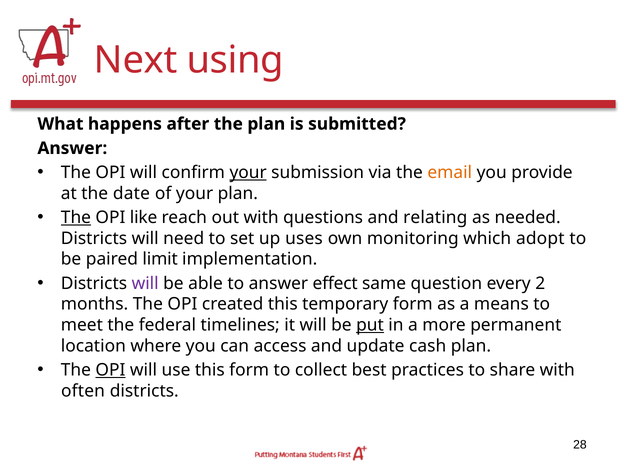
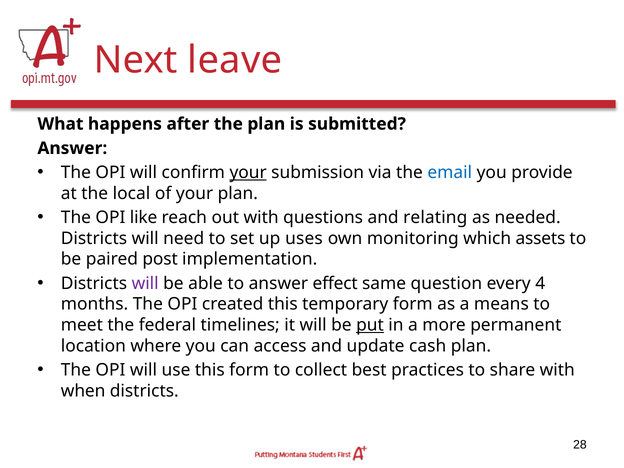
using: using -> leave (235, 60)
email colour: orange -> blue (450, 172)
date: date -> local (131, 193)
The underline: present -> none (76, 218)
adopt: adopt -> assets (540, 238)
limit: limit -> post (160, 259)
2: 2 -> 4 (540, 283)
OPI underline: present -> none (110, 370)
often: often -> when (83, 391)
